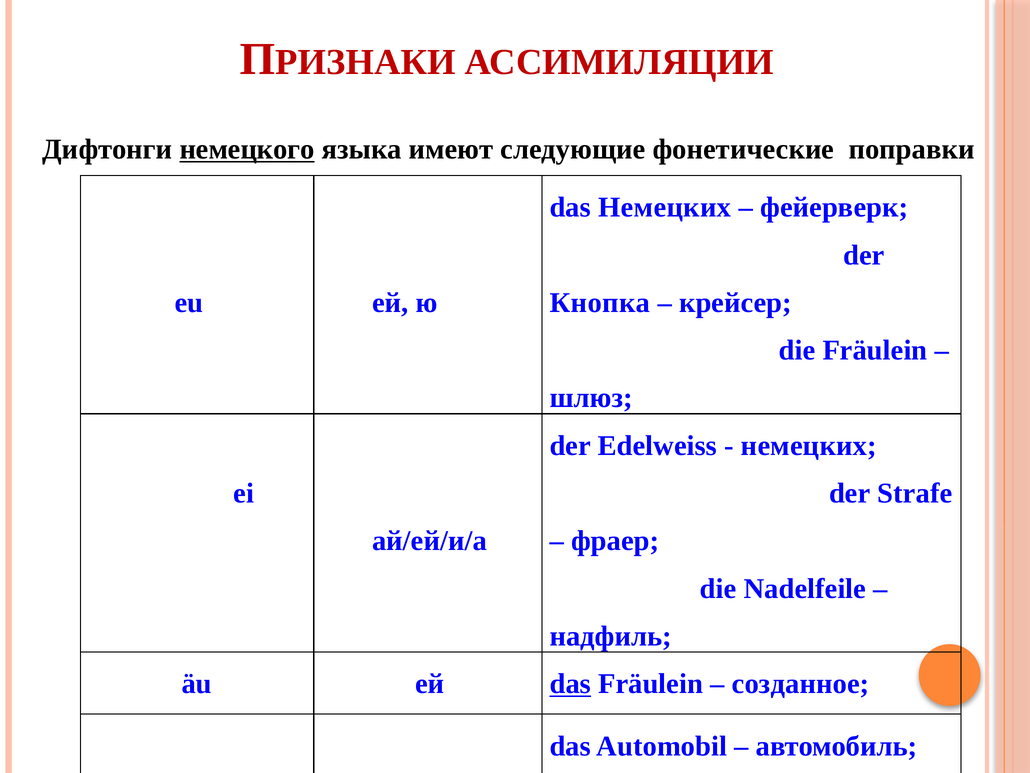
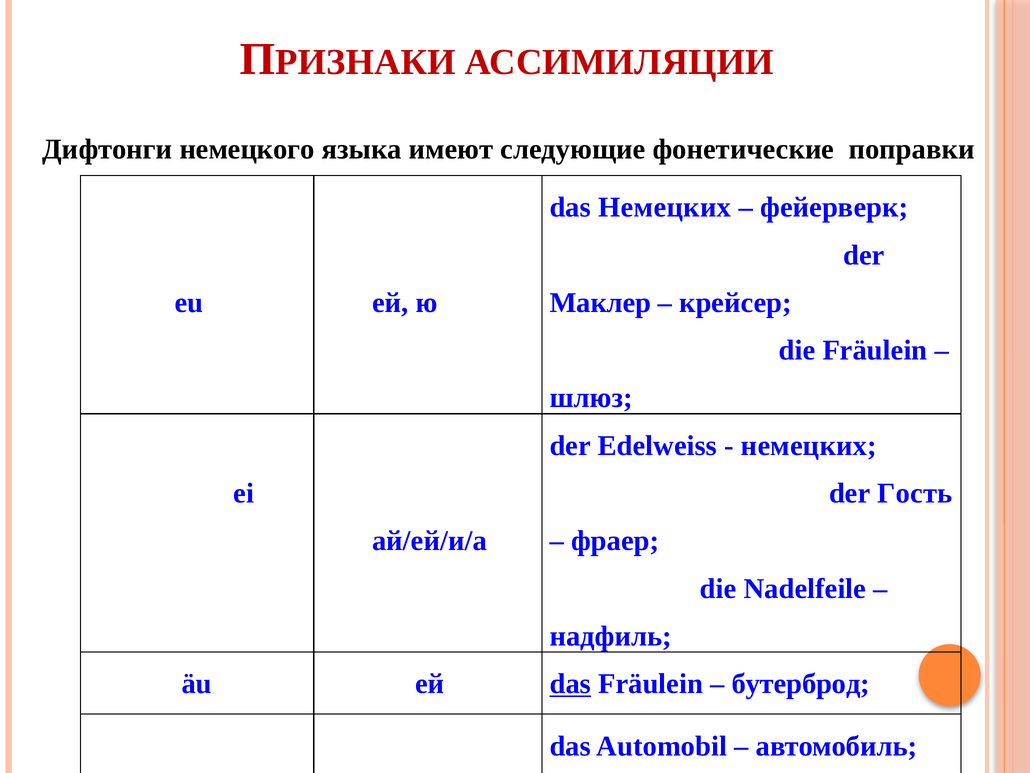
немецкого underline: present -> none (247, 149)
Кнопка: Кнопка -> Маклер (600, 303)
Strafe: Strafe -> Гость (915, 493)
созданное: созданное -> бутерброд (801, 683)
